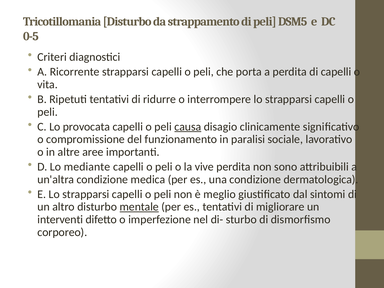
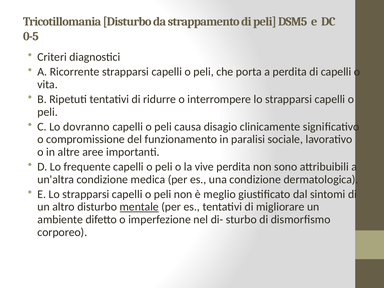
provocata: provocata -> dovranno (86, 127)
causa underline: present -> none (188, 127)
mediante: mediante -> frequente (87, 167)
interventi: interventi -> ambiente (60, 220)
